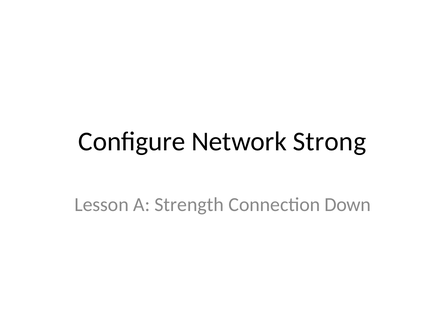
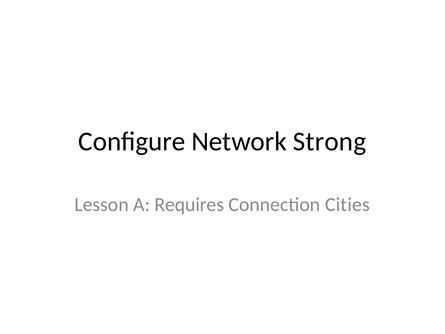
Strength: Strength -> Requires (189, 205)
Down: Down -> Cities (347, 205)
